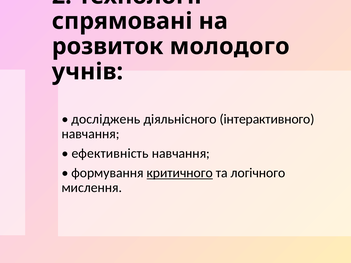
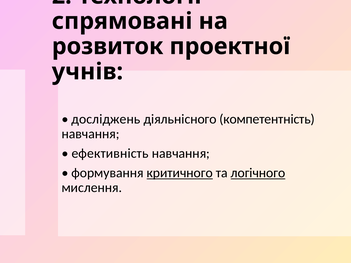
молодого: молодого -> проектної (230, 46)
інтерактивного: інтерактивного -> компетентність (267, 119)
логічного underline: none -> present (258, 173)
